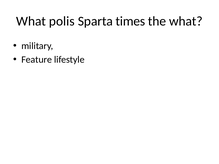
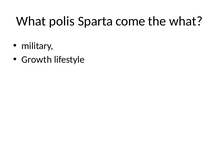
times: times -> come (130, 21)
Feature: Feature -> Growth (37, 60)
